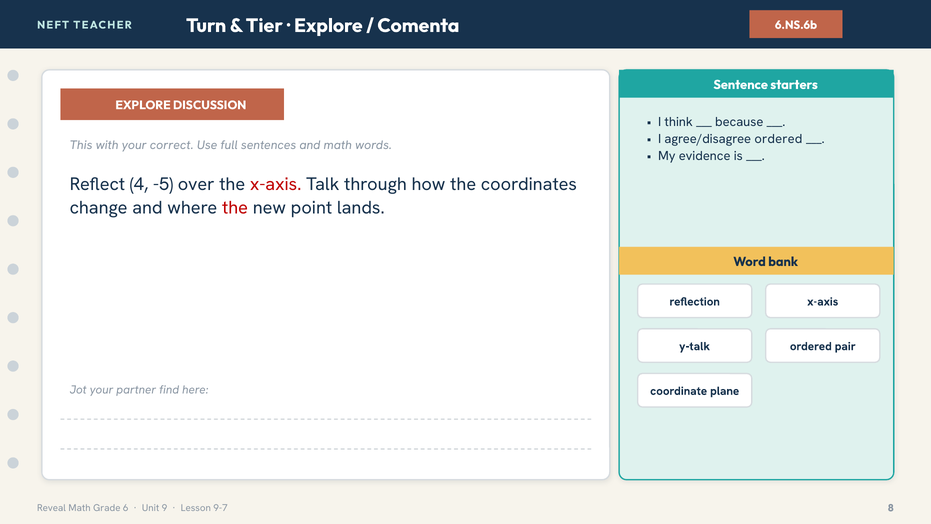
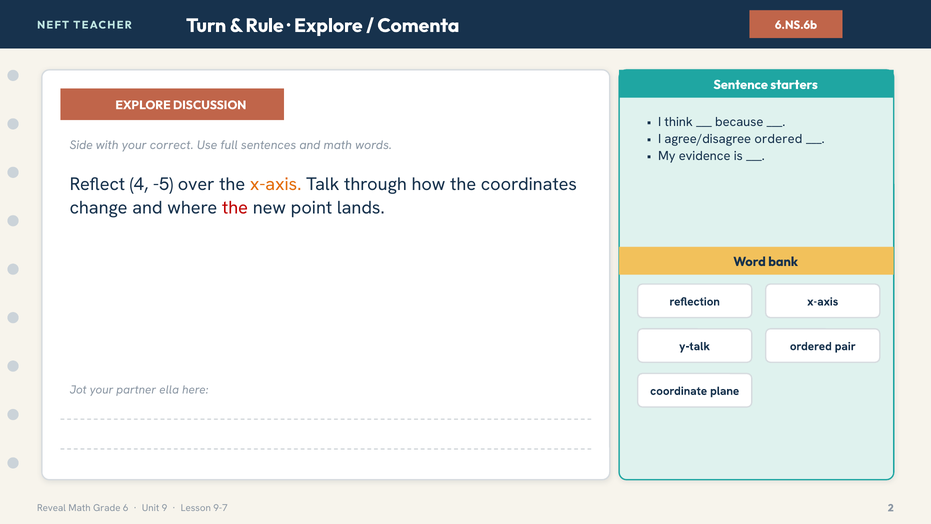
Tier: Tier -> Rule (265, 26)
This: This -> Side (81, 145)
x-axis colour: red -> orange (276, 184)
find: find -> ella (169, 389)
8: 8 -> 2 (891, 508)
